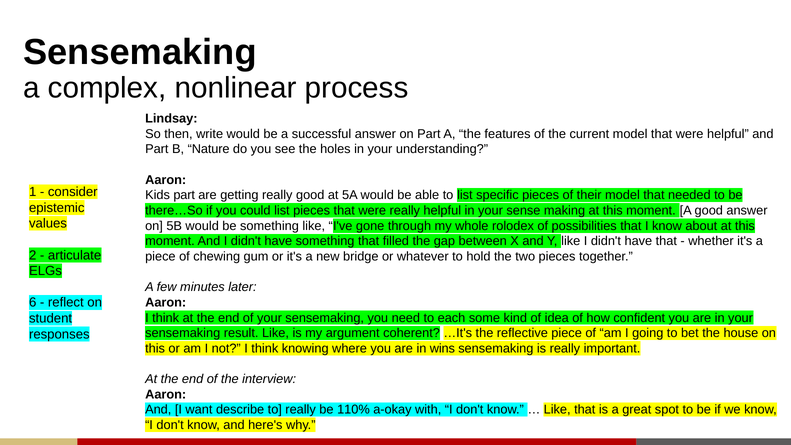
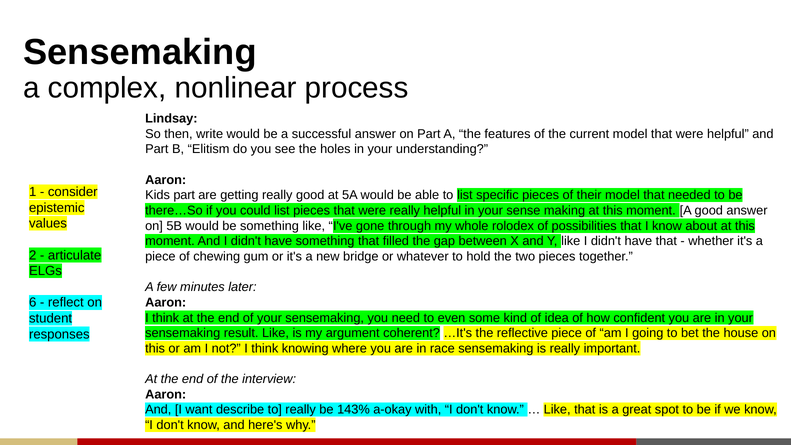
Nature: Nature -> Elitism (209, 149)
each: each -> even (452, 318)
wins: wins -> race (442, 348)
110%: 110% -> 143% (353, 410)
